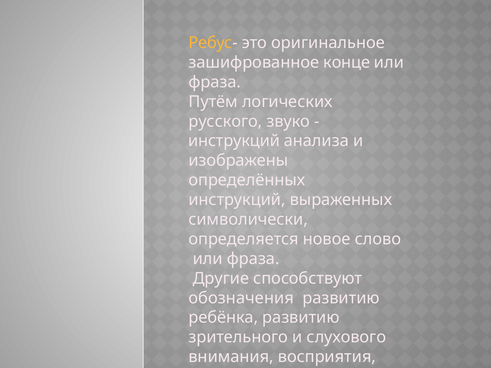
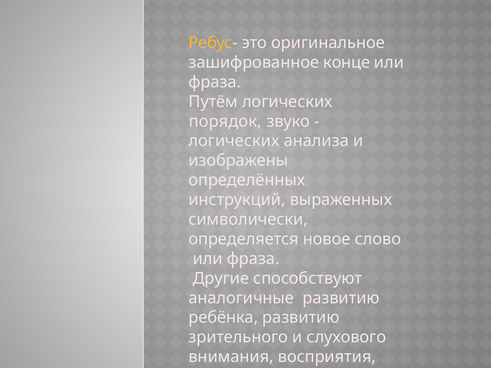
русского: русского -> порядок (225, 121)
инструкций: инструкций -> логических (234, 141)
обозначения: обозначения -> аналогичные (241, 298)
